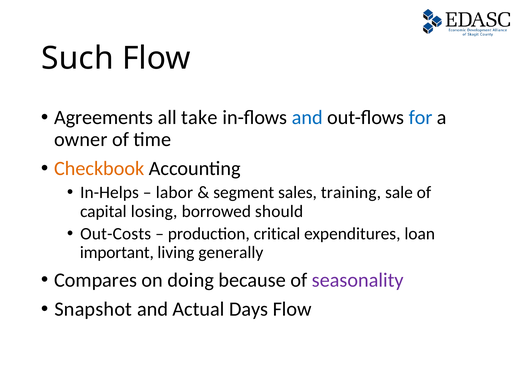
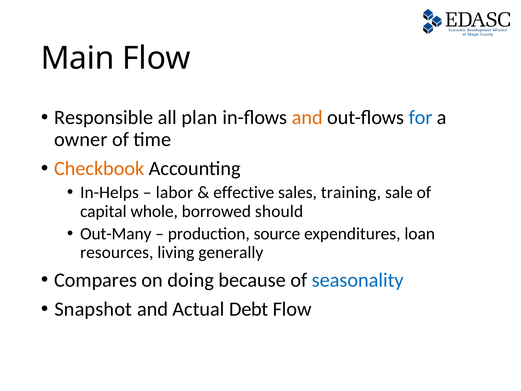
Such: Such -> Main (78, 58)
Agreements: Agreements -> Responsible (104, 117)
take: take -> plan (199, 117)
and colour: blue -> orange (307, 117)
segment: segment -> effective (244, 192)
losing: losing -> whole (154, 211)
Out-Costs: Out-Costs -> Out-Many (116, 234)
critical: critical -> source (277, 234)
important: important -> resources (117, 252)
seasonality colour: purple -> blue (358, 280)
Days: Days -> Debt (249, 309)
